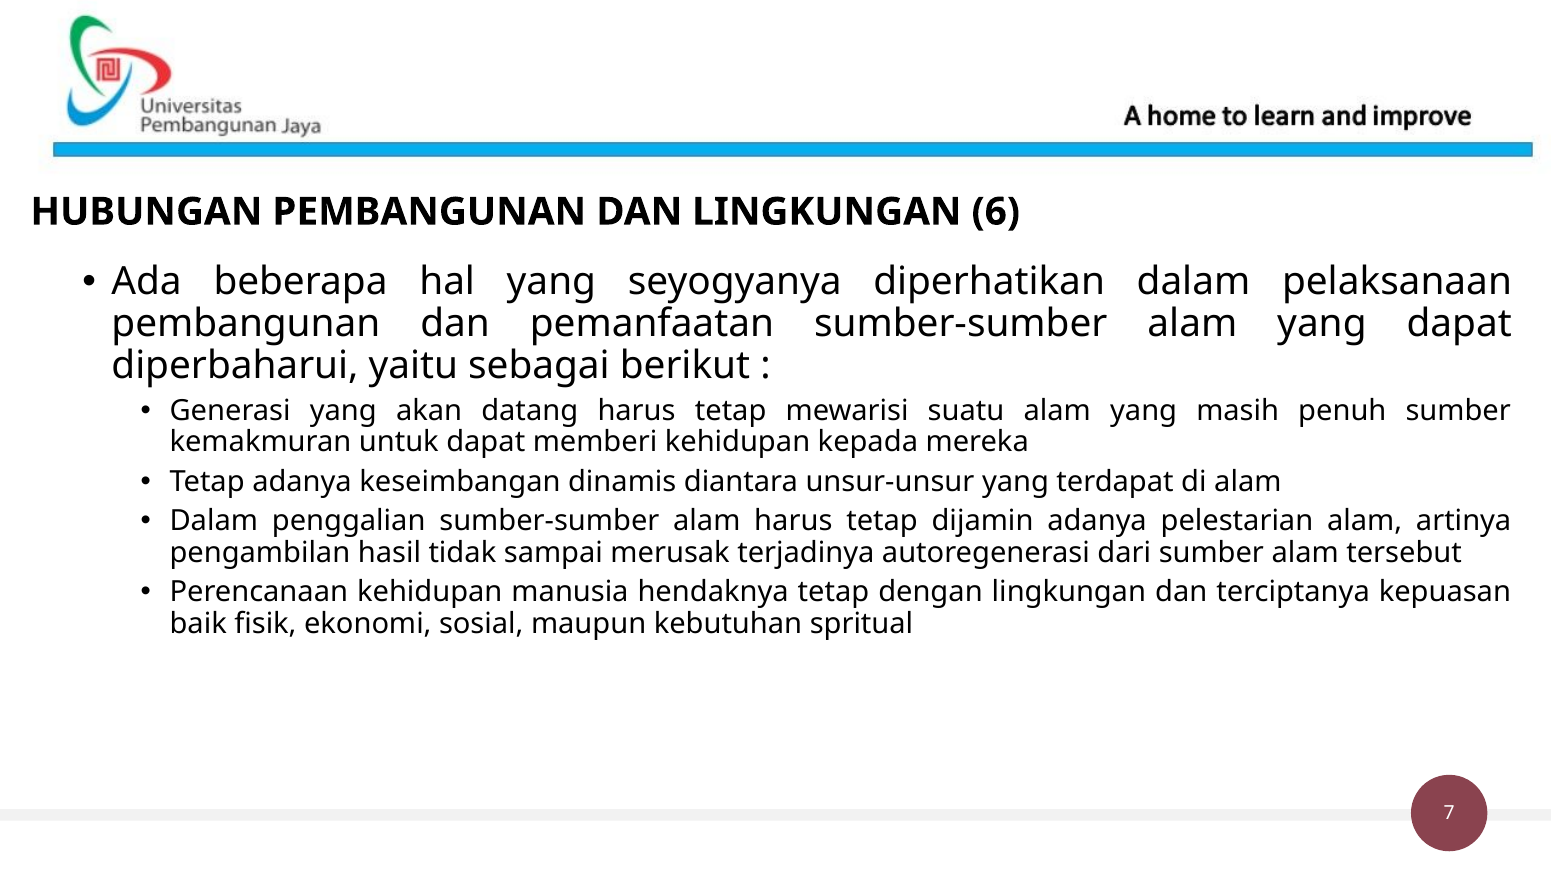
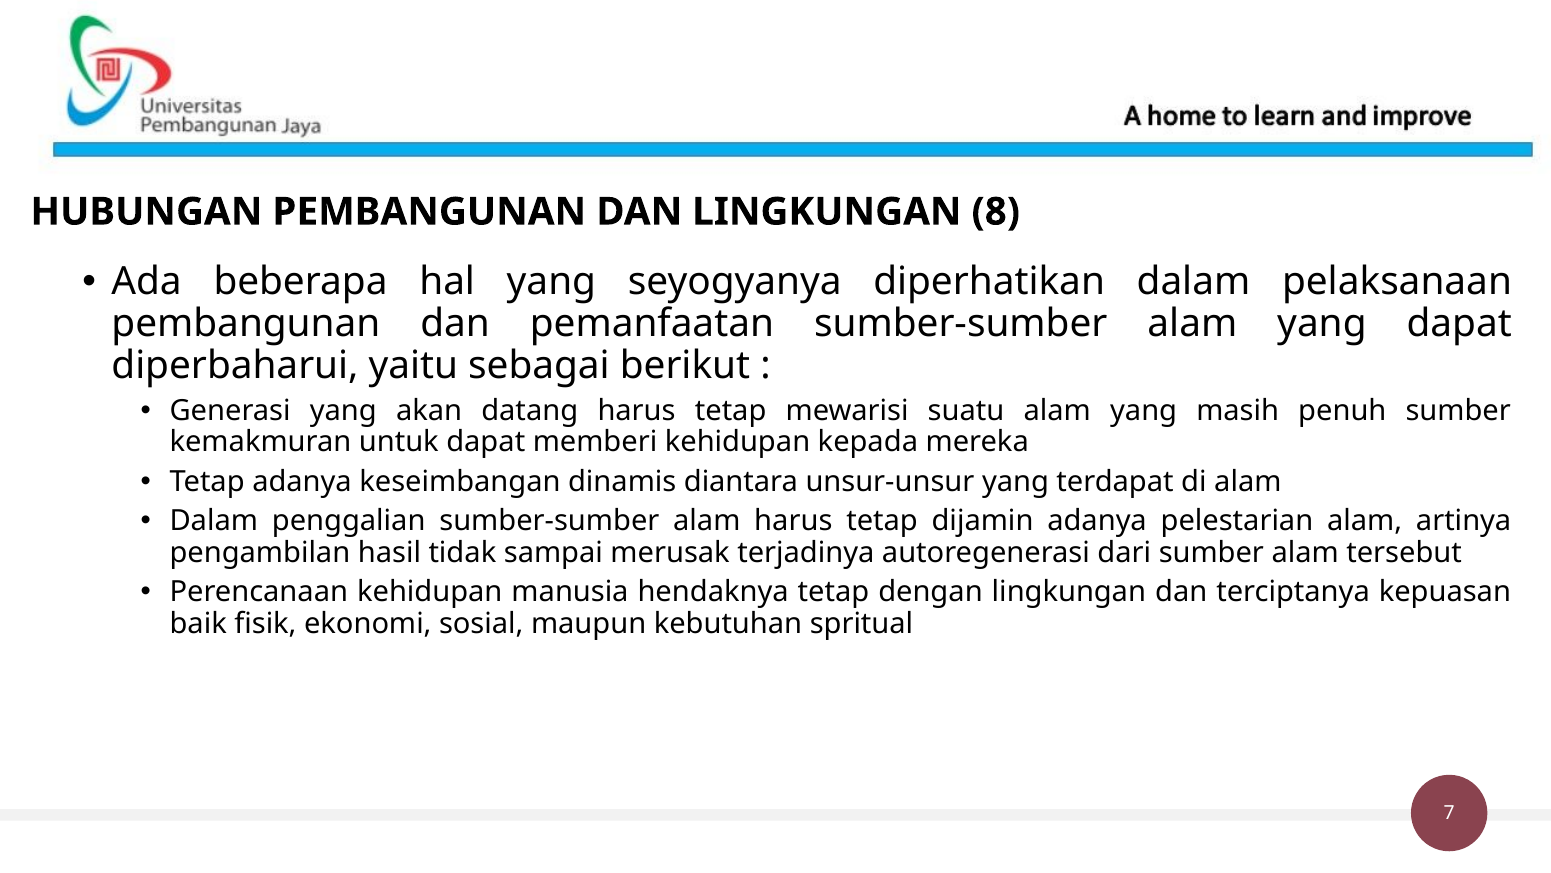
6: 6 -> 8 (996, 212)
